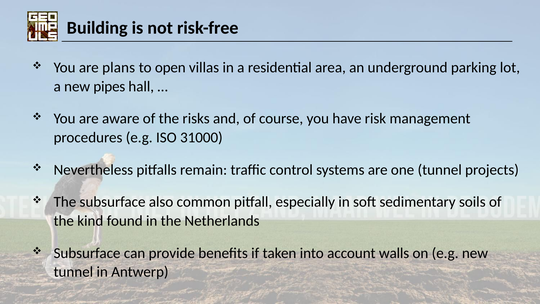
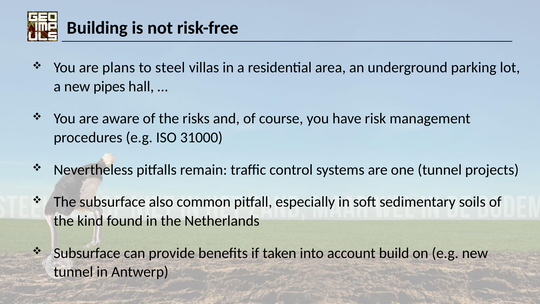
open: open -> steel (170, 68)
walls: walls -> build (394, 253)
